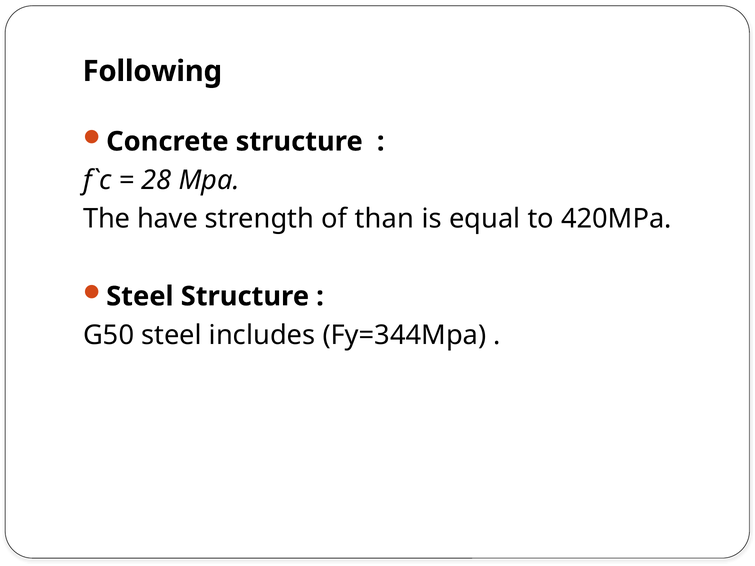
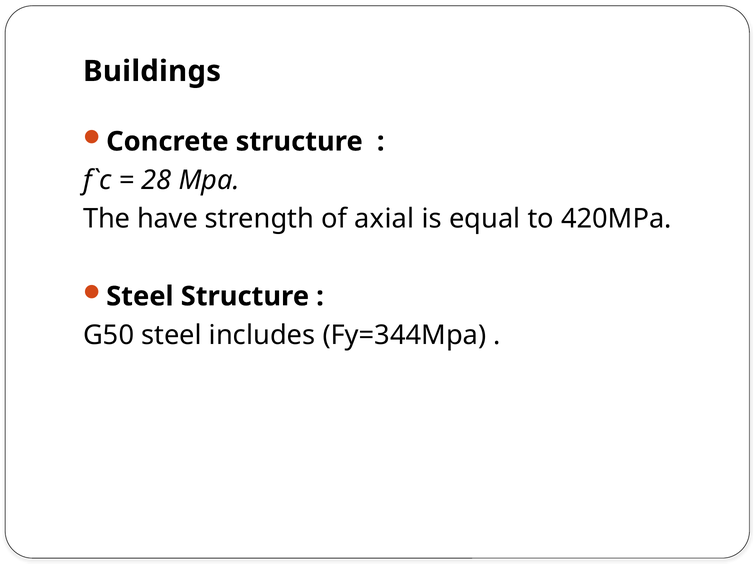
Following: Following -> Buildings (152, 71)
than: than -> axial (384, 219)
